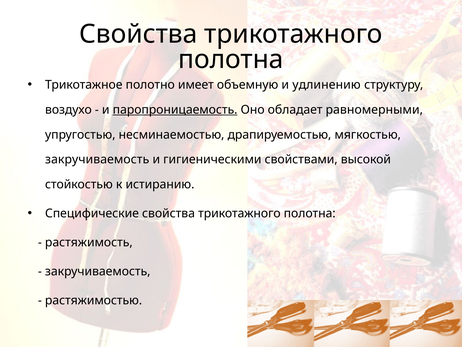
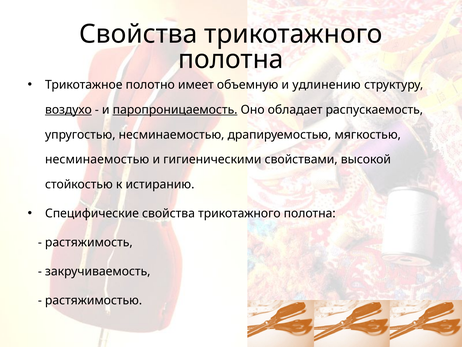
воздухо underline: none -> present (68, 110)
равномерными: равномерными -> распускаемость (374, 110)
закручиваемость: закручиваемость -> несминаемостью (97, 159)
